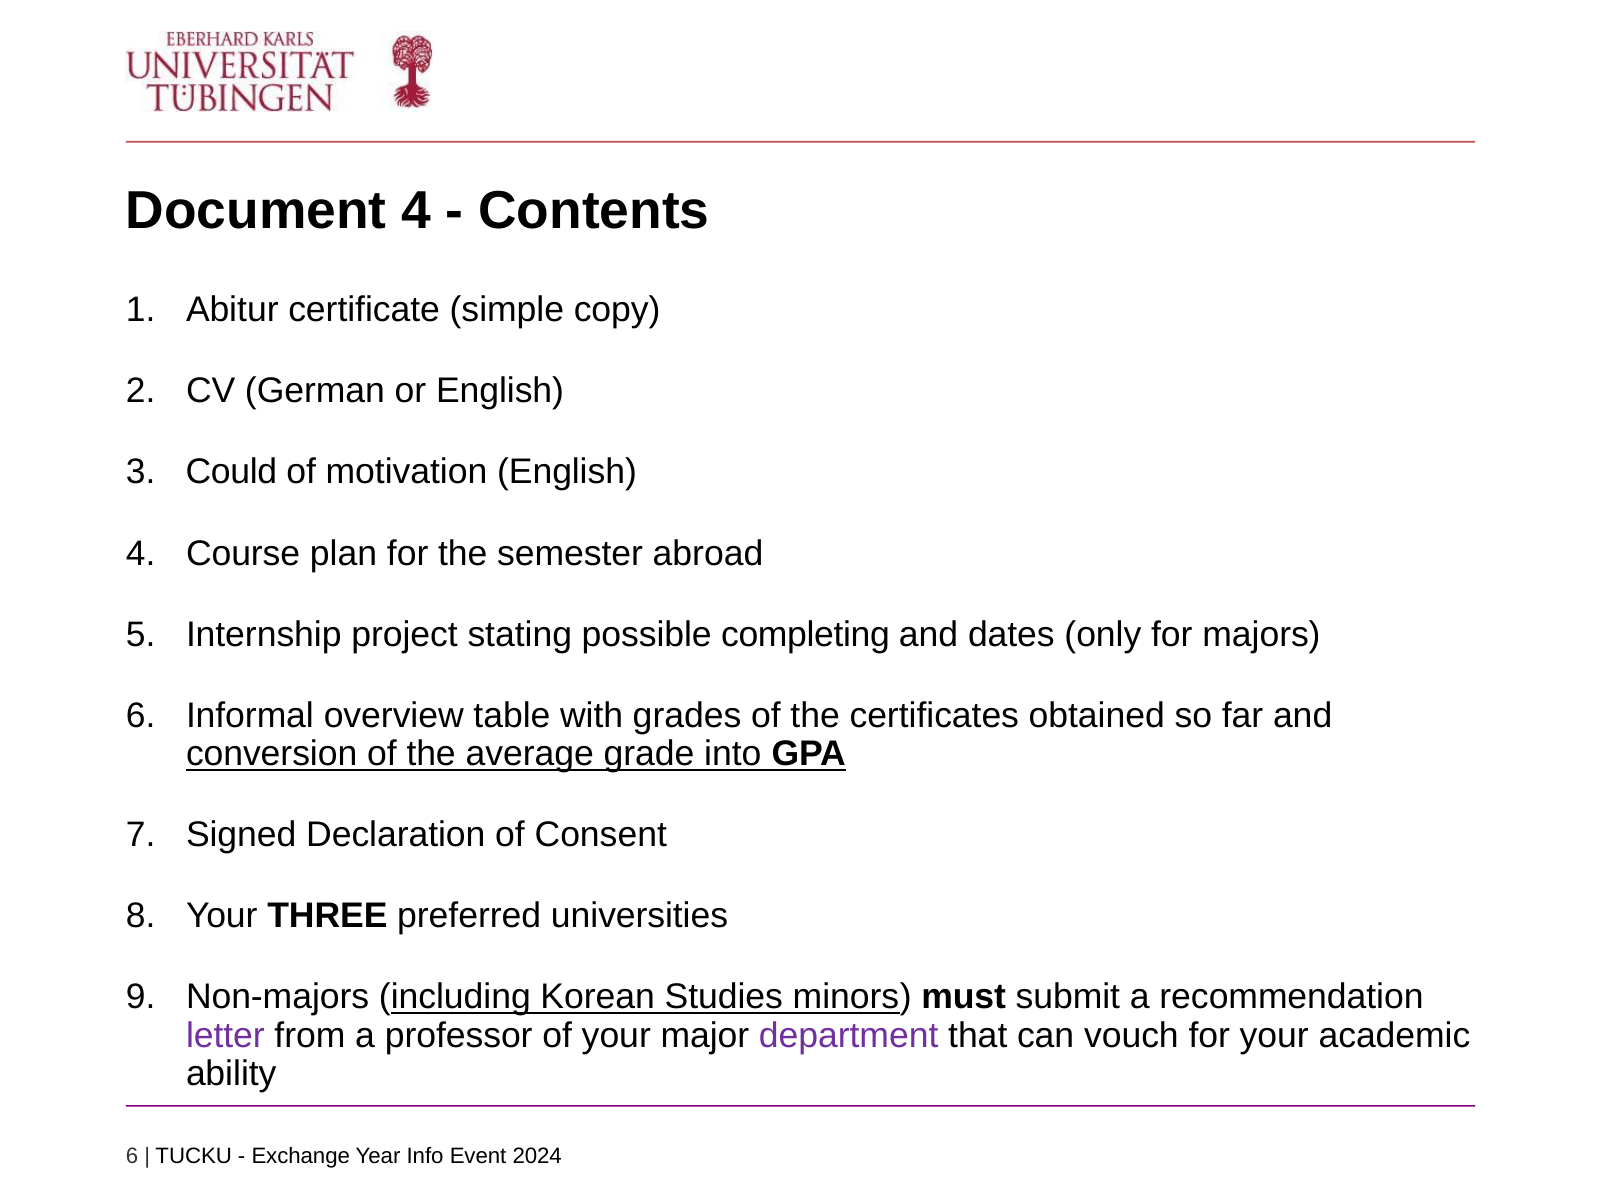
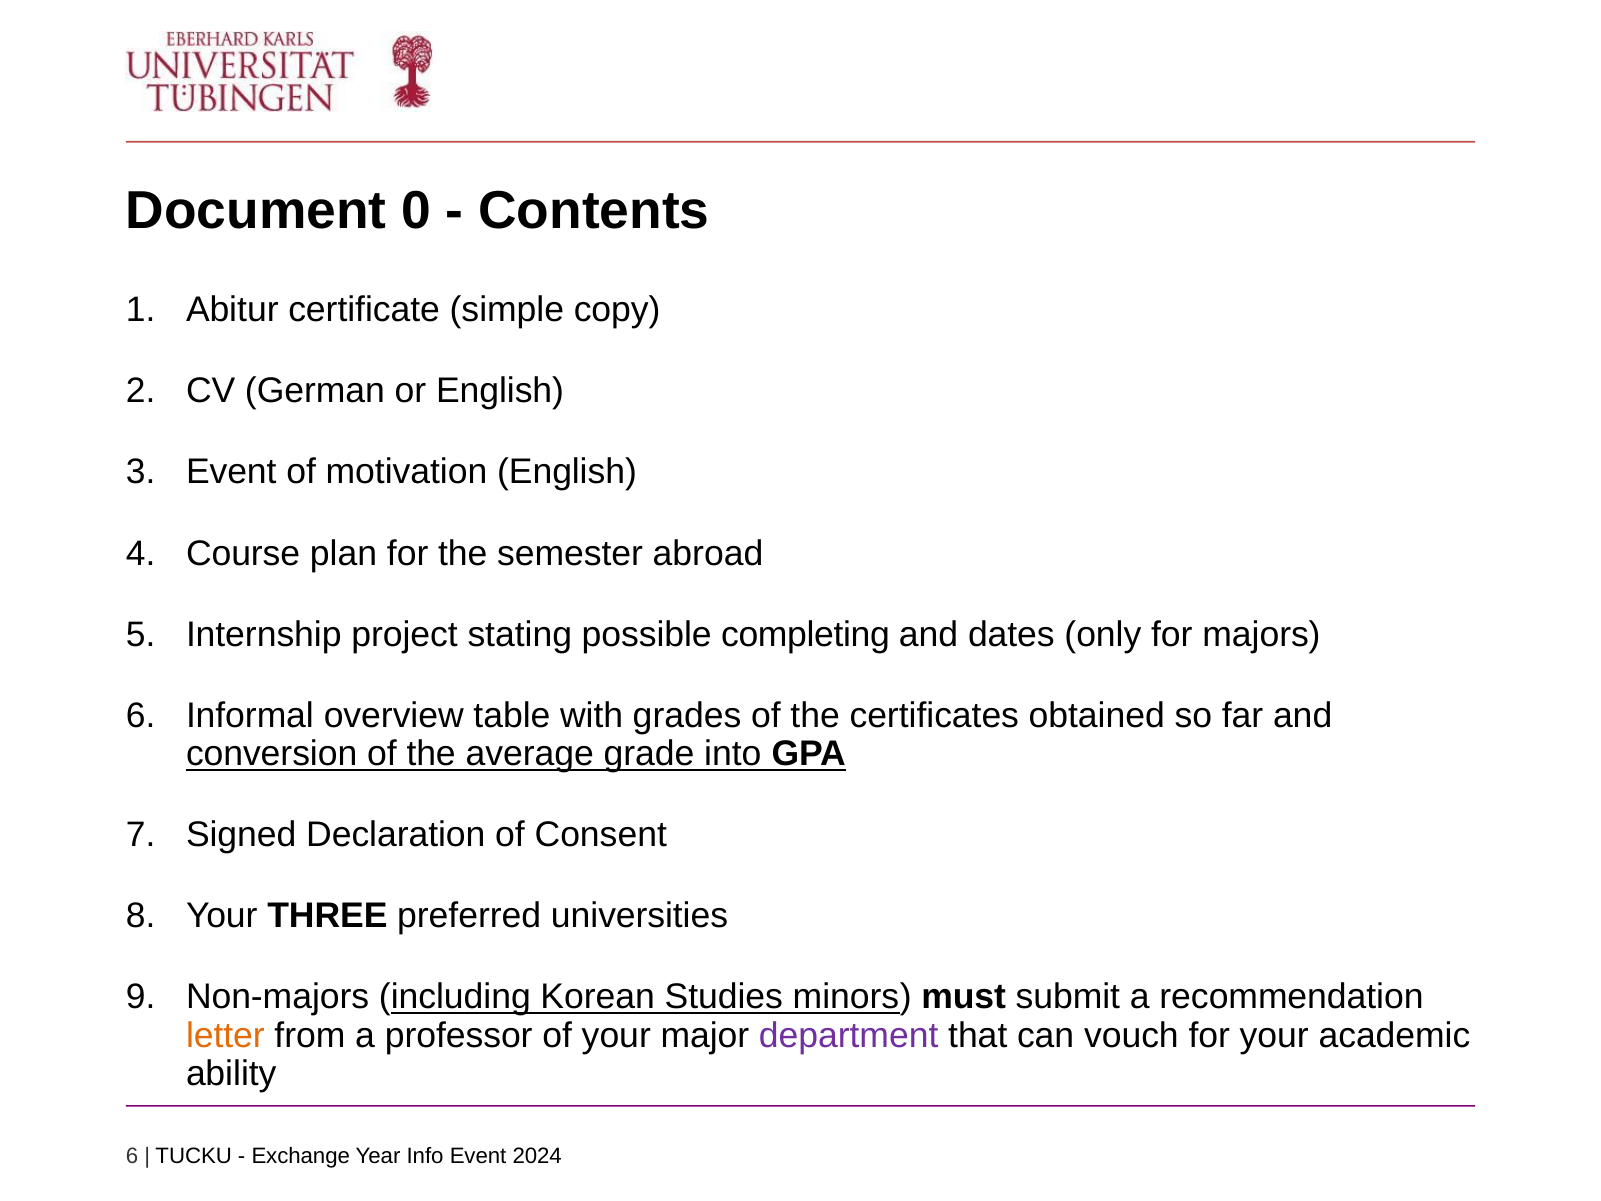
Document 4: 4 -> 0 (416, 211)
Could: Could -> Event (231, 472)
letter colour: purple -> orange (225, 1035)
